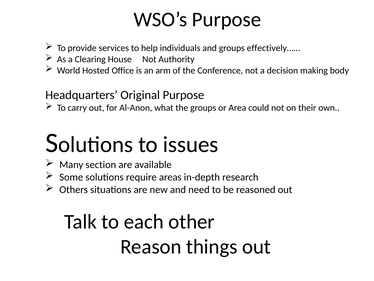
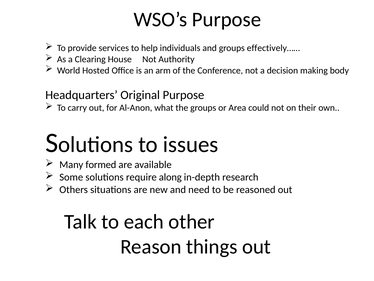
section: section -> formed (101, 165)
areas: areas -> along (170, 177)
